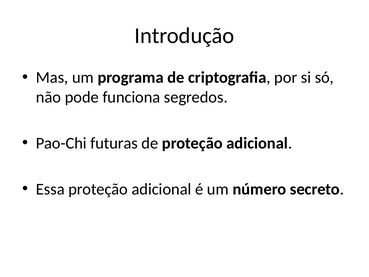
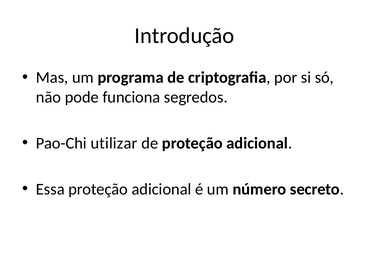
futuras: futuras -> utilizar (114, 143)
